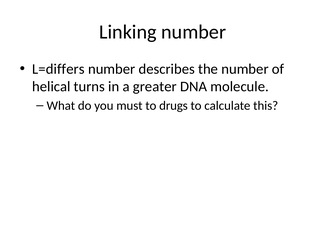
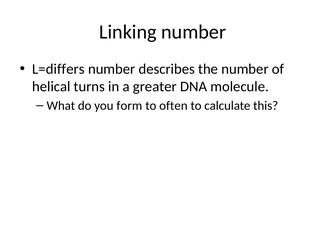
must: must -> form (129, 106)
drugs: drugs -> often (173, 106)
